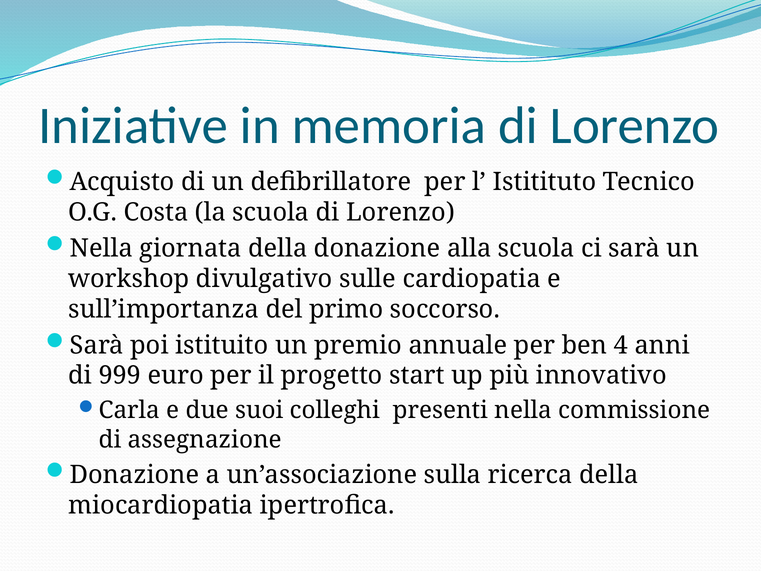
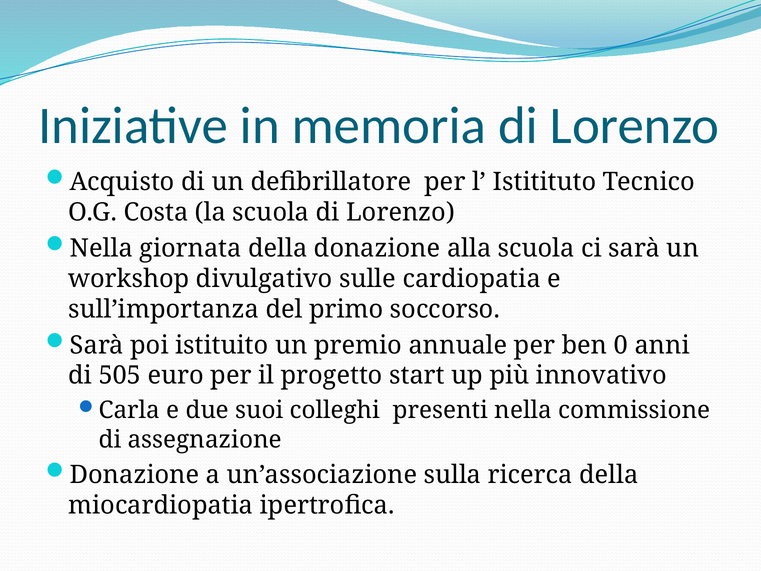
4: 4 -> 0 (621, 345)
999: 999 -> 505 (120, 375)
